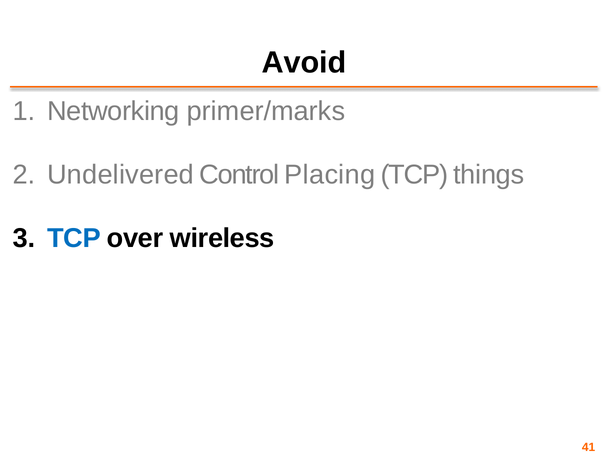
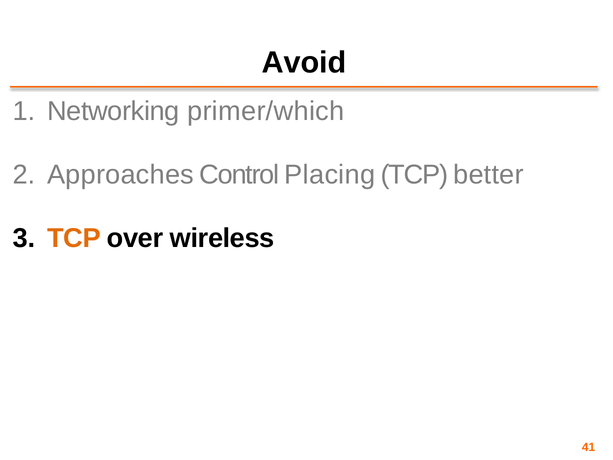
primer/marks: primer/marks -> primer/which (266, 111)
Undelivered: Undelivered -> Approaches (121, 175)
things: things -> better (489, 175)
TCP colour: blue -> orange (74, 238)
